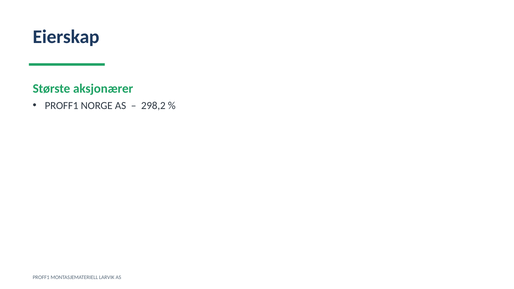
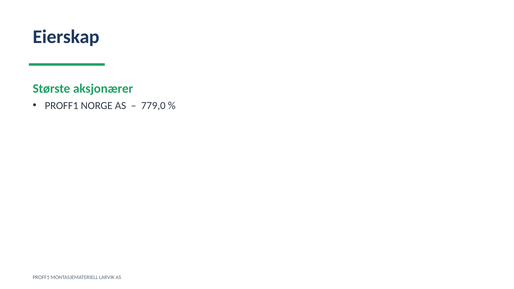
298,2: 298,2 -> 779,0 (153, 106)
